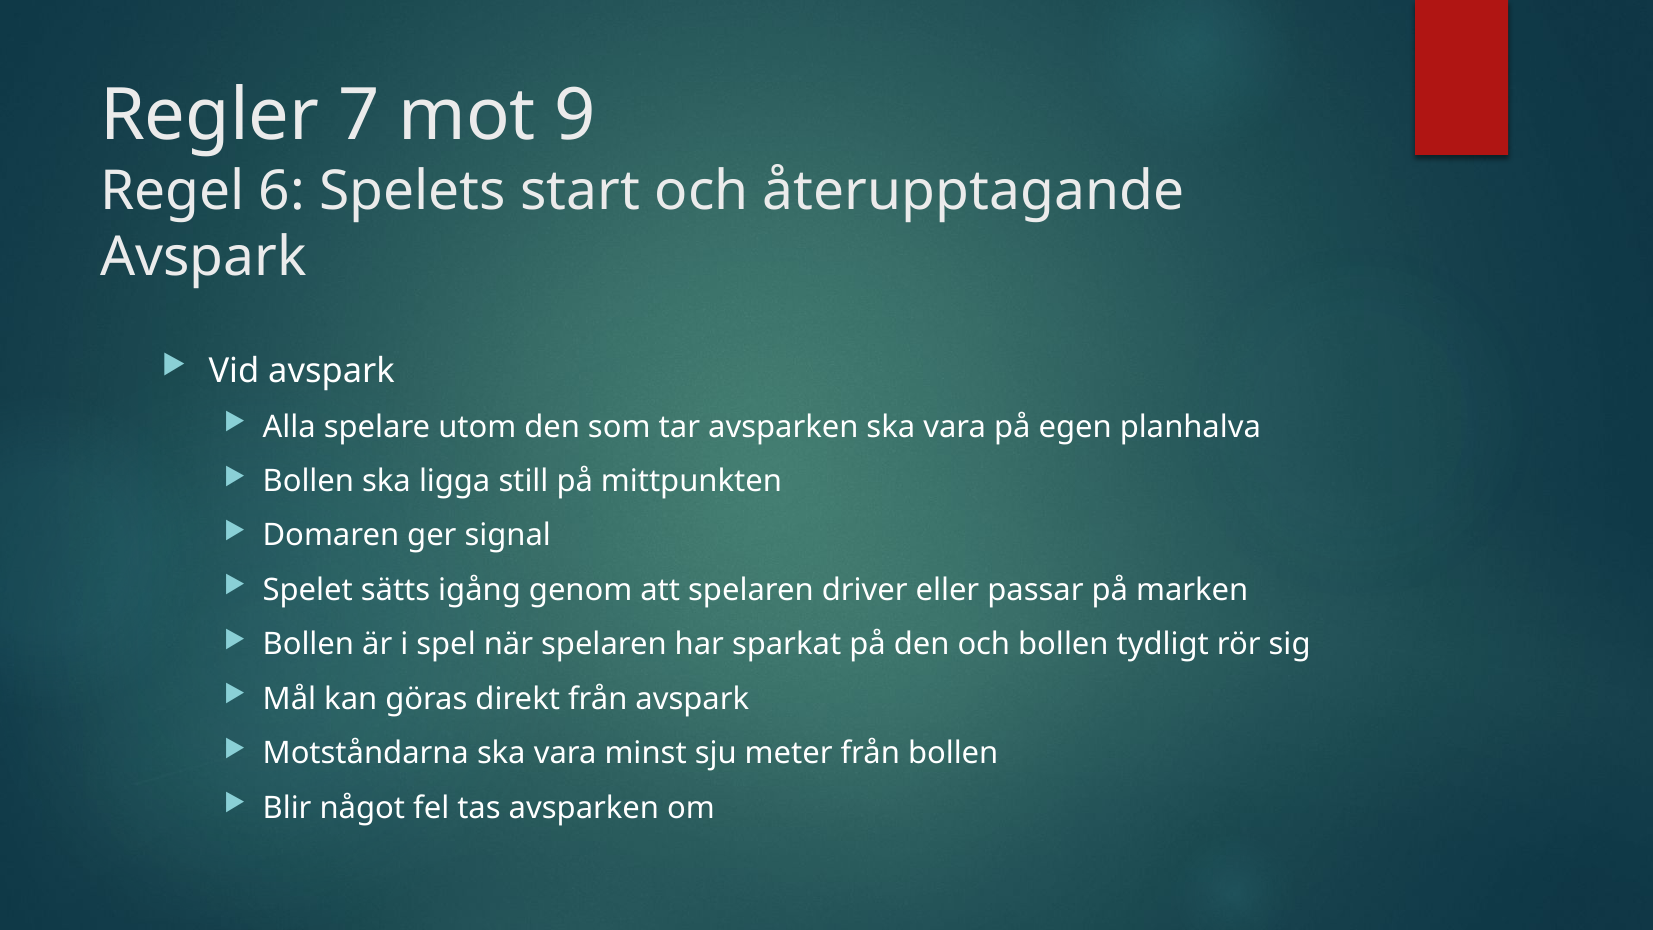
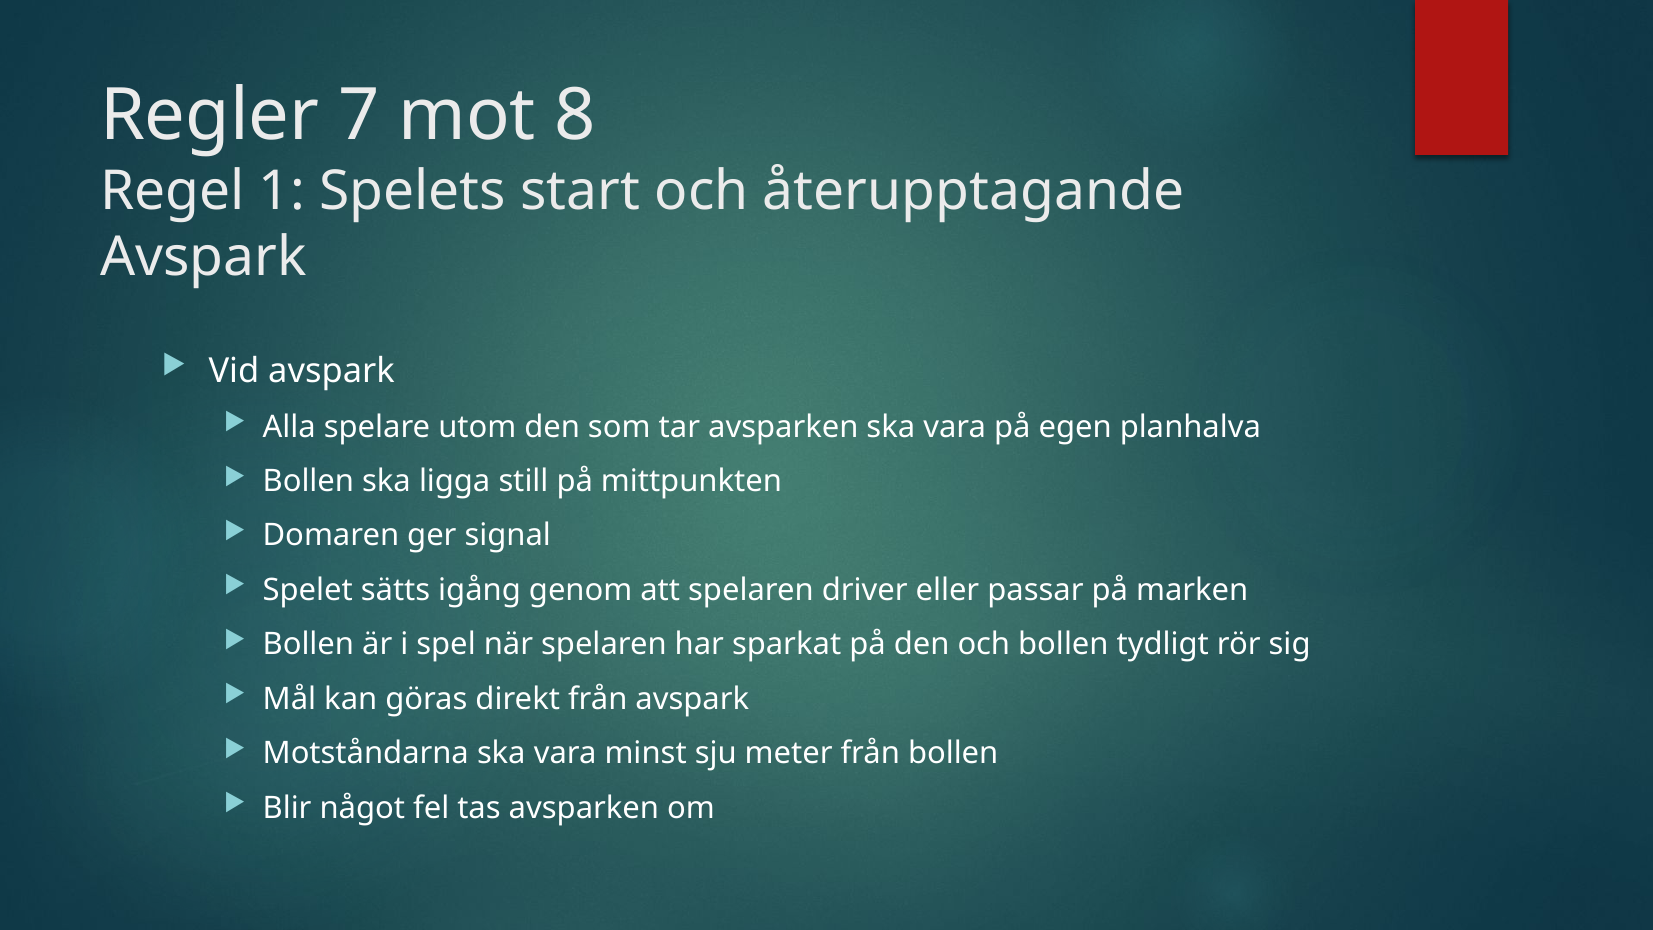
9: 9 -> 8 (575, 116)
6: 6 -> 1 (282, 191)
